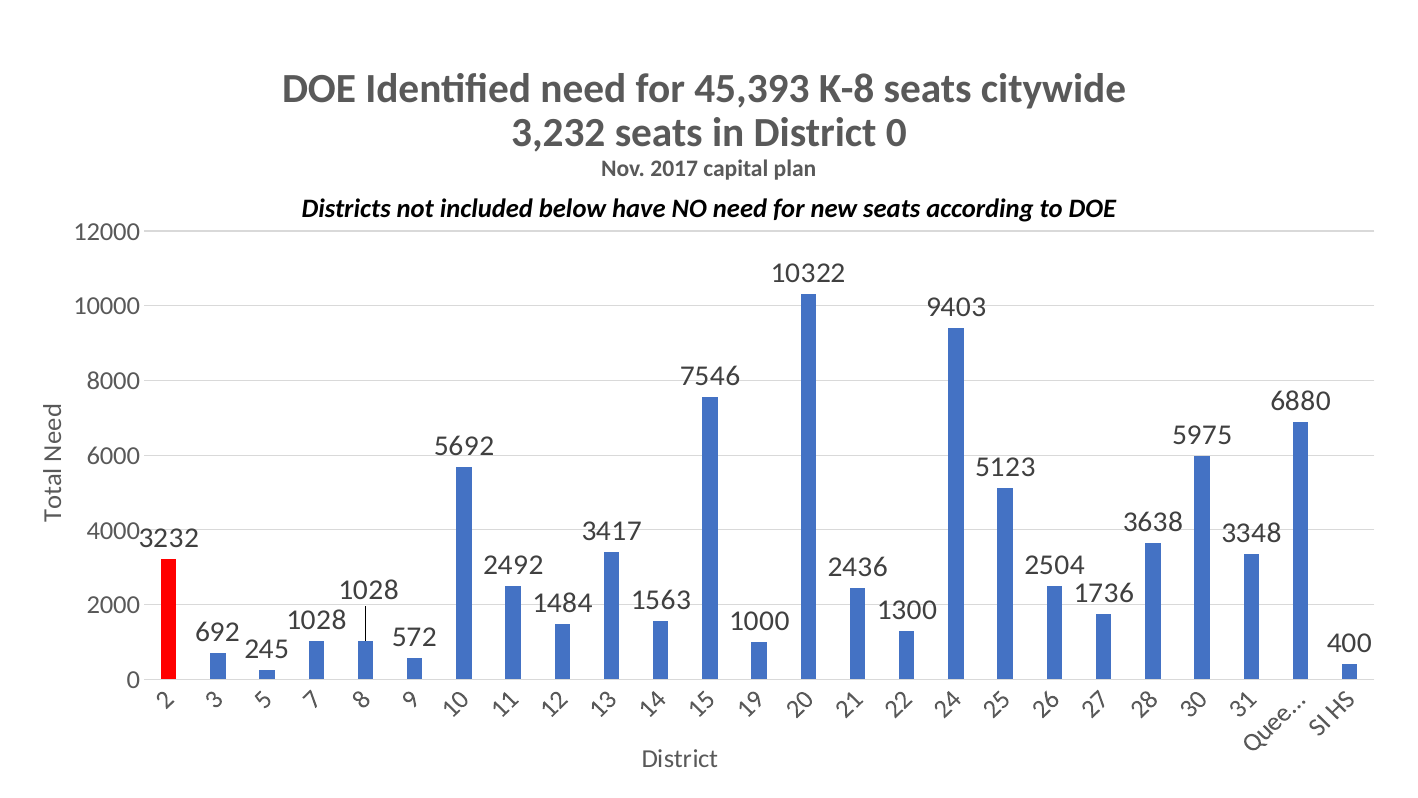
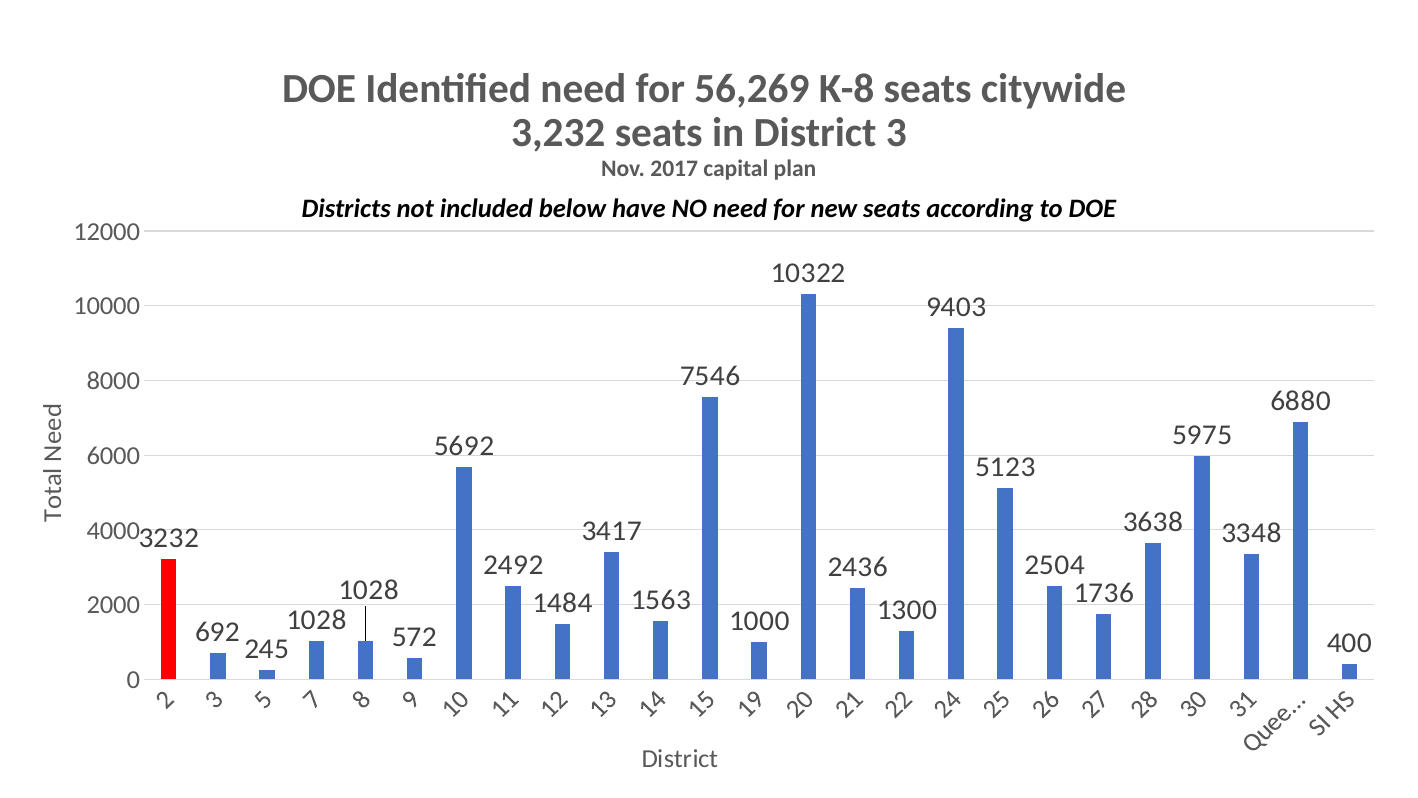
45,393: 45,393 -> 56,269 (752, 89)
District 0: 0 -> 3 (896, 133)
